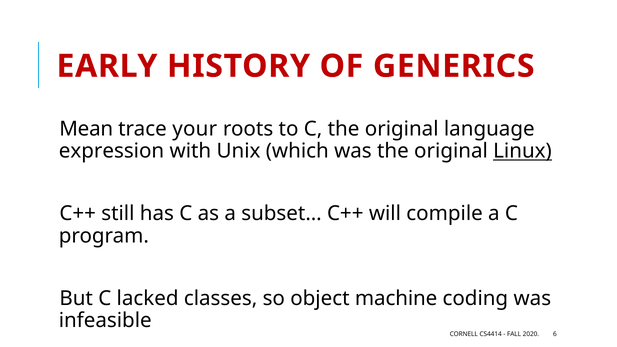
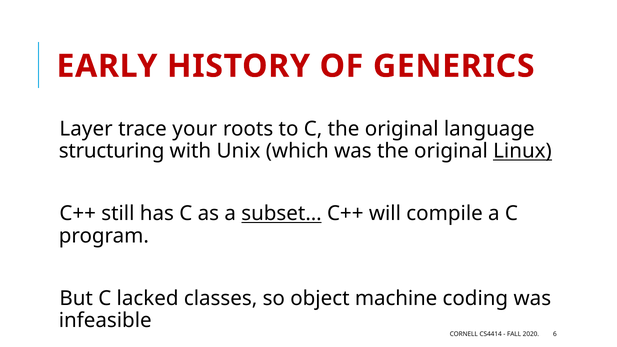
Mean: Mean -> Layer (86, 129)
expression: expression -> structuring (112, 151)
subset… underline: none -> present (281, 214)
